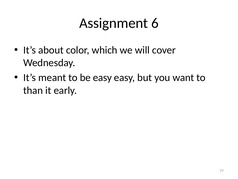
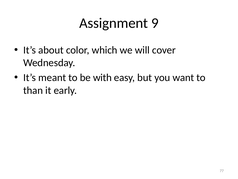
6: 6 -> 9 (155, 23)
be easy: easy -> with (102, 77)
